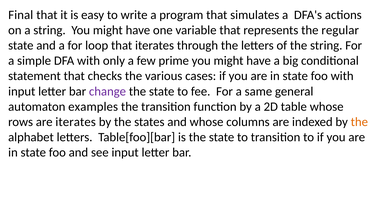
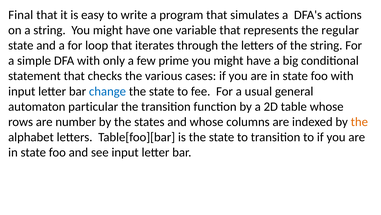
change colour: purple -> blue (107, 91)
same: same -> usual (258, 91)
examples: examples -> particular (93, 106)
are iterates: iterates -> number (76, 122)
